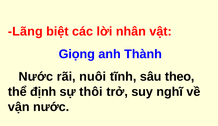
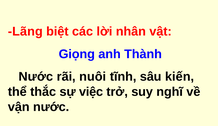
theo: theo -> kiến (180, 76)
định: định -> thắc (43, 92)
thôi: thôi -> việc (91, 92)
